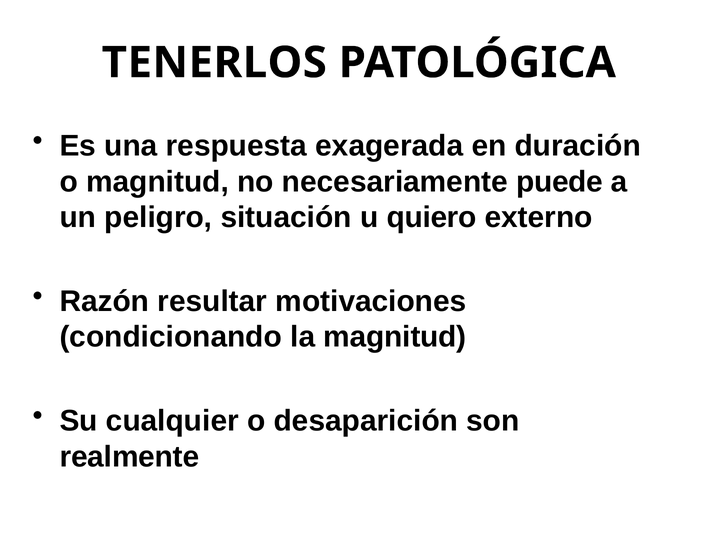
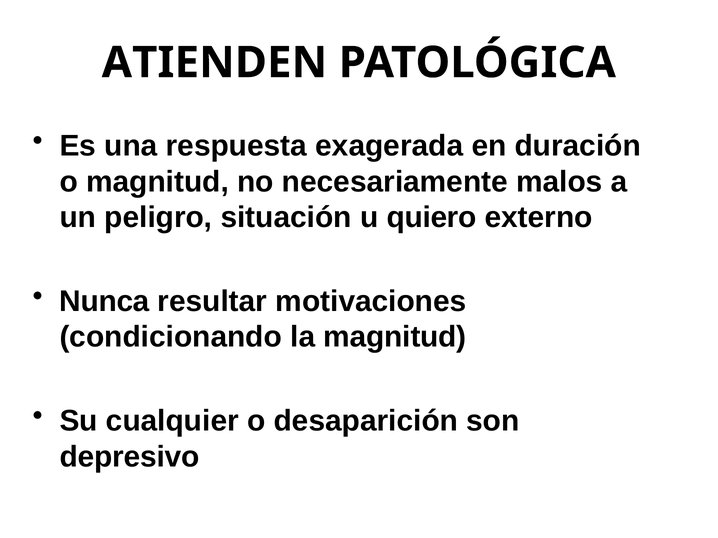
TENERLOS: TENERLOS -> ATIENDEN (214, 63)
puede: puede -> malos (559, 182)
Razón: Razón -> Nunca (105, 301)
realmente: realmente -> depresivo (129, 457)
